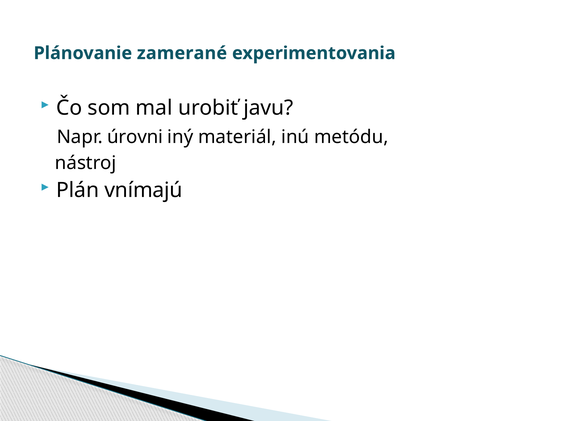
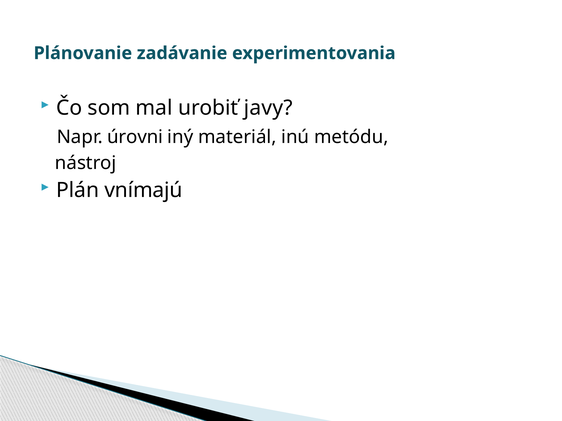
zamerané: zamerané -> zadávanie (182, 53)
javu: javu -> javy (268, 108)
